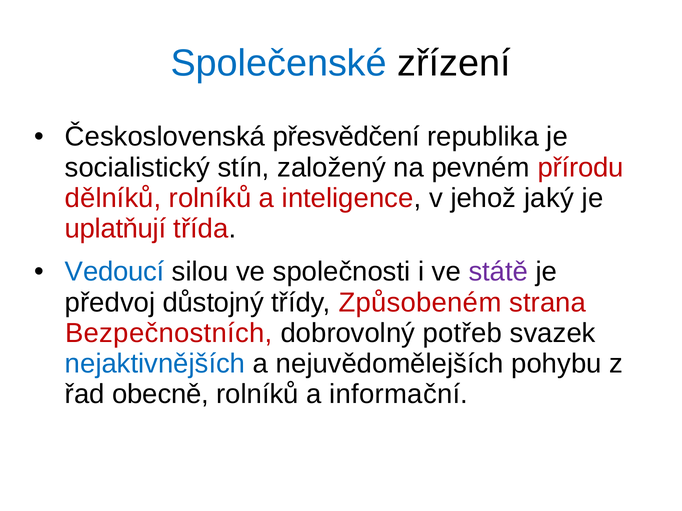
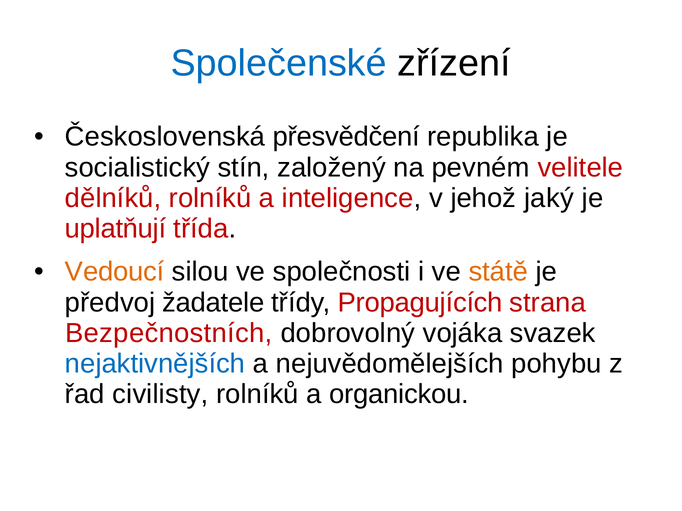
přírodu: přírodu -> velitele (580, 168)
Vedoucí colour: blue -> orange (115, 272)
státě colour: purple -> orange (498, 272)
důstojný: důstojný -> žadatele (213, 303)
Způsobeném: Způsobeném -> Propagujících (420, 303)
potřeb: potřeb -> vojáka (463, 333)
obecně: obecně -> civilisty (160, 395)
informační: informační -> organickou (399, 395)
